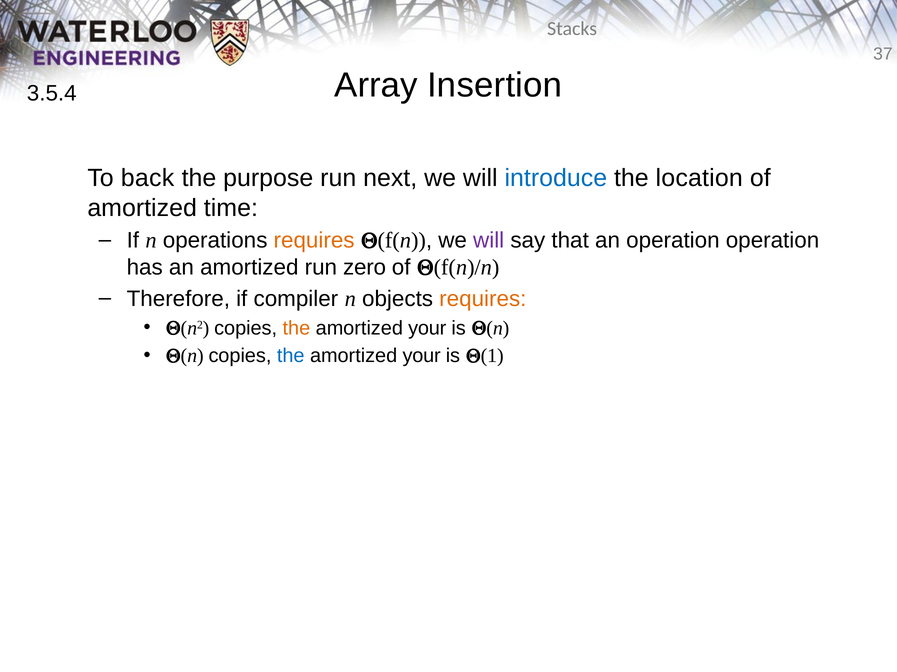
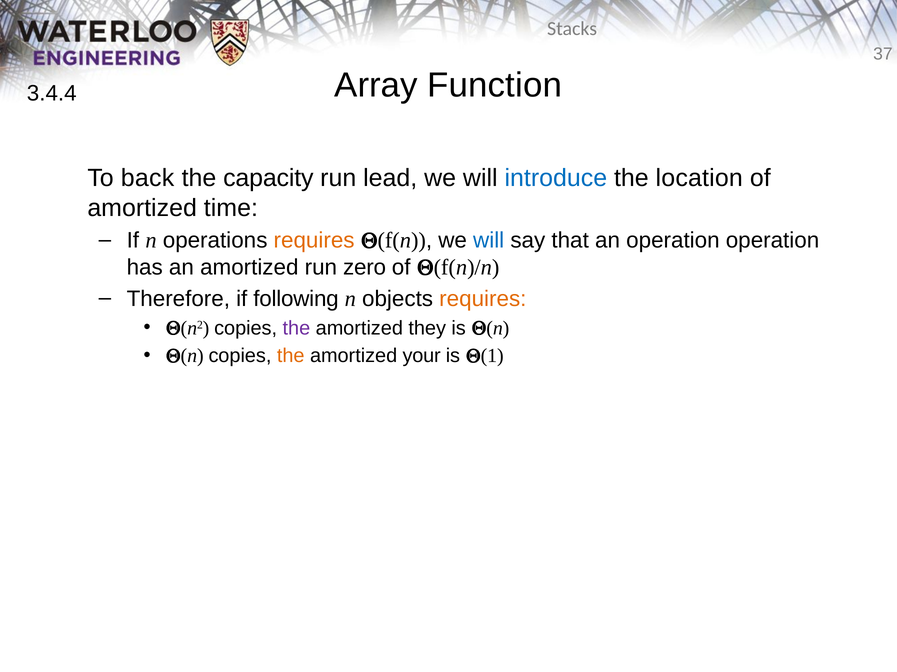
Insertion: Insertion -> Function (495, 85)
3.5.4: 3.5.4 -> 3.4.4 (52, 94)
purpose: purpose -> capacity (268, 178)
next: next -> lead (390, 178)
will colour: purple -> blue (489, 241)
compiler: compiler -> following (296, 299)
the colour: orange -> purple (296, 328)
your: your -> they (427, 328)
the colour: blue -> orange (291, 356)
